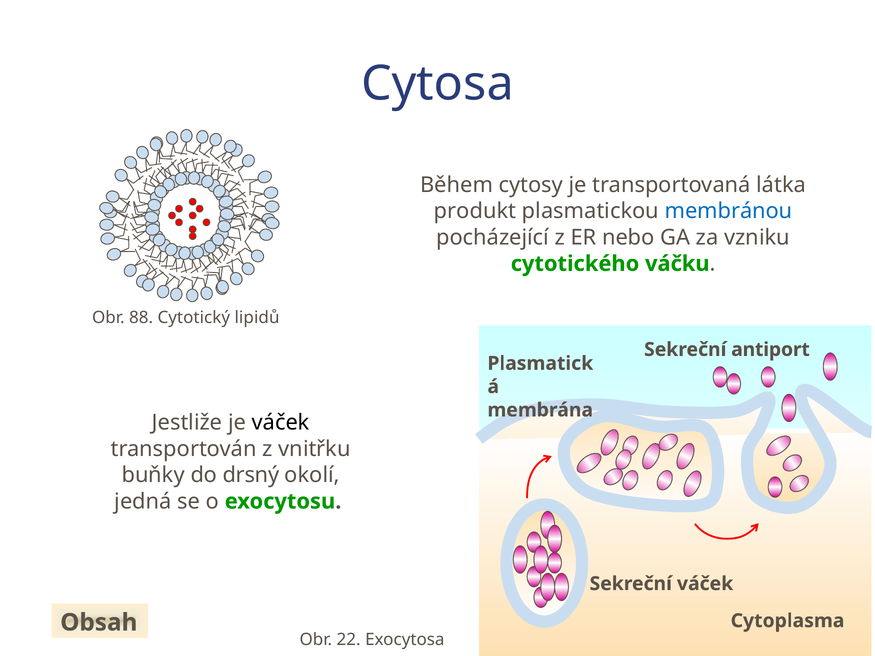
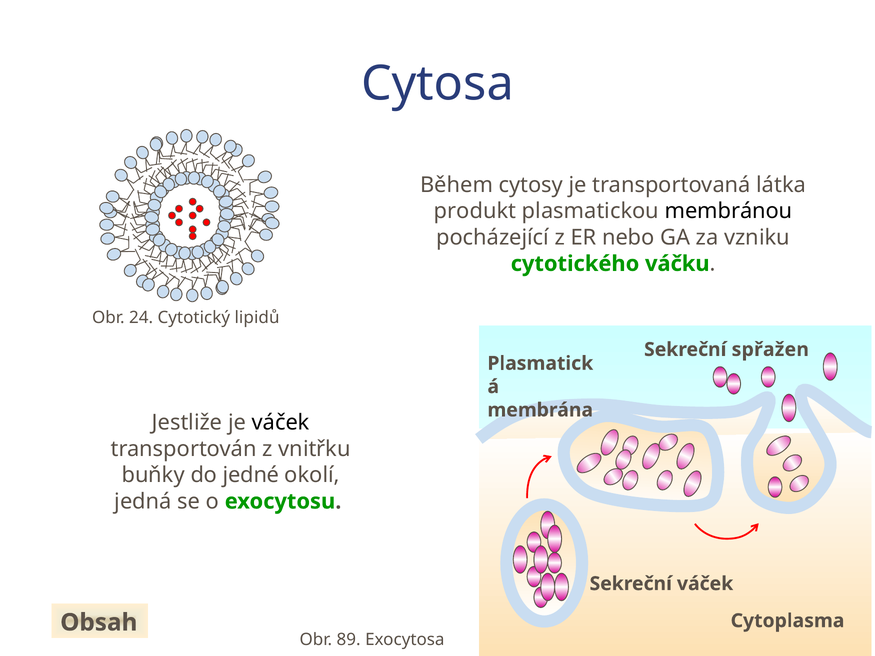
membránou colour: blue -> black (729, 211)
88: 88 -> 24 (141, 318)
antiport: antiport -> spřažen (770, 350)
drsný: drsný -> jedné (251, 475)
22: 22 -> 89 (349, 640)
